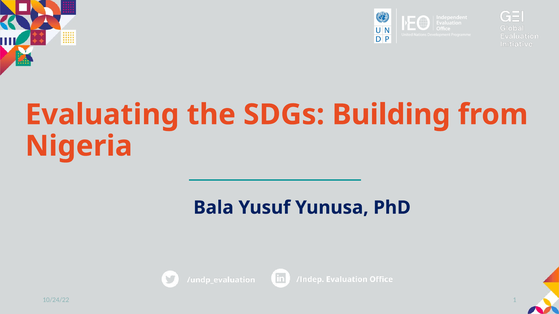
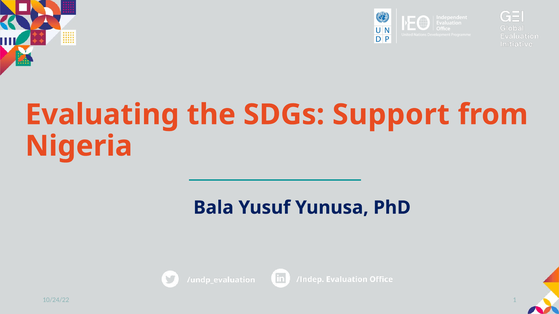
Building: Building -> Support (391, 115)
